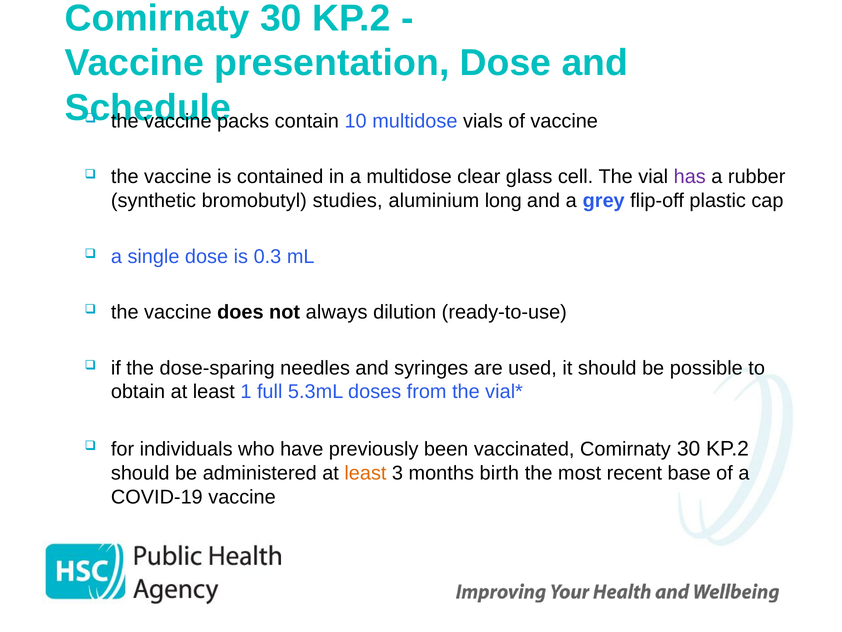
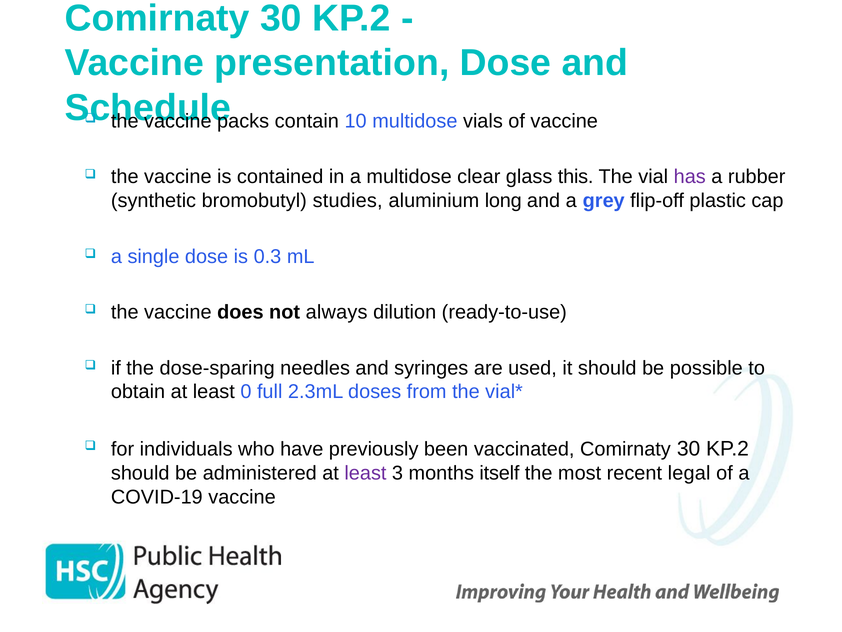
cell: cell -> this (576, 177)
1: 1 -> 0 (246, 392)
5.3mL: 5.3mL -> 2.3mL (316, 392)
least colour: orange -> purple (365, 473)
birth: birth -> itself (499, 473)
base: base -> legal (689, 473)
